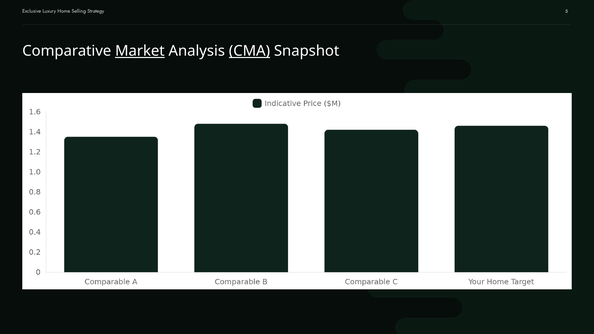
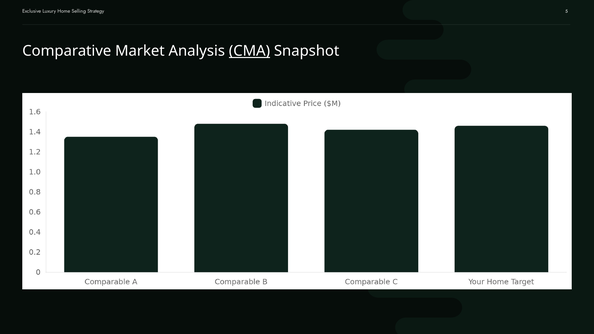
Market underline: present -> none (140, 51)
